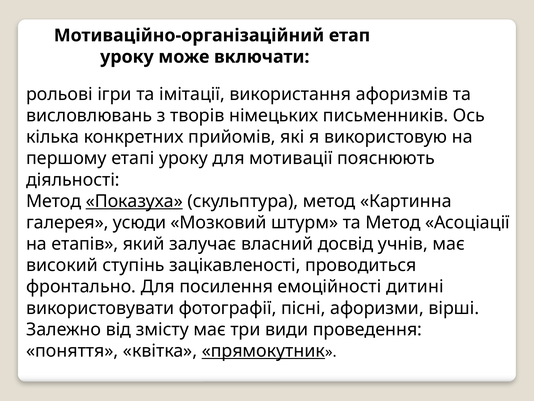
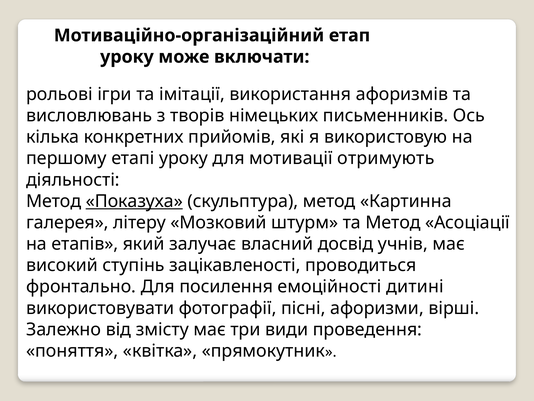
пояснюють: пояснюють -> отримують (386, 158)
усюди: усюди -> літеру (140, 222)
прямокутник underline: present -> none (263, 350)
